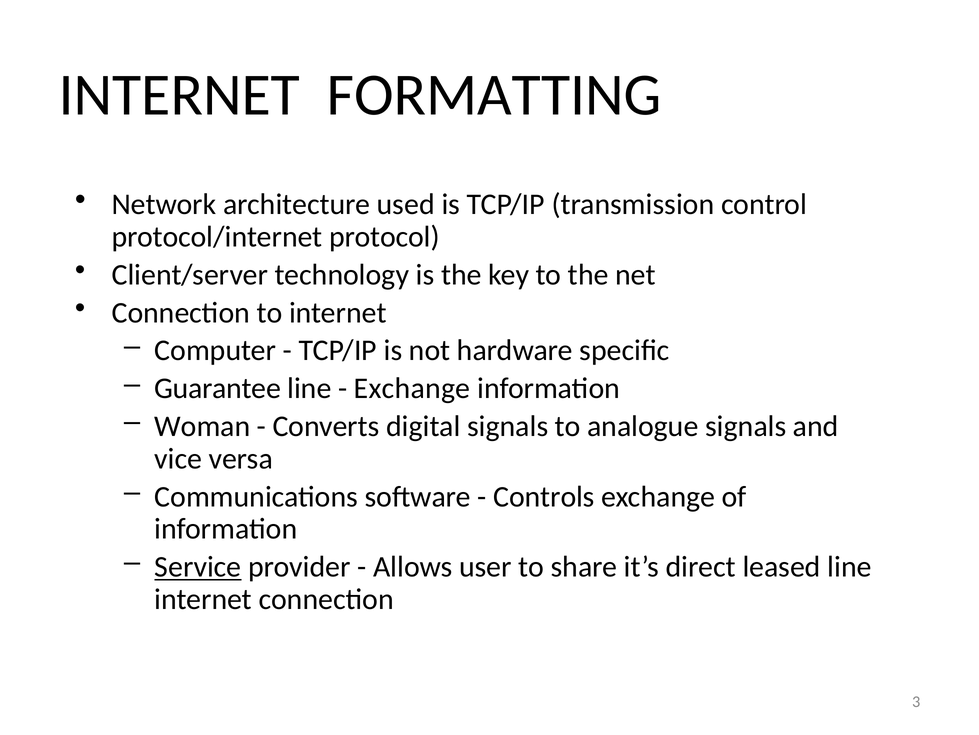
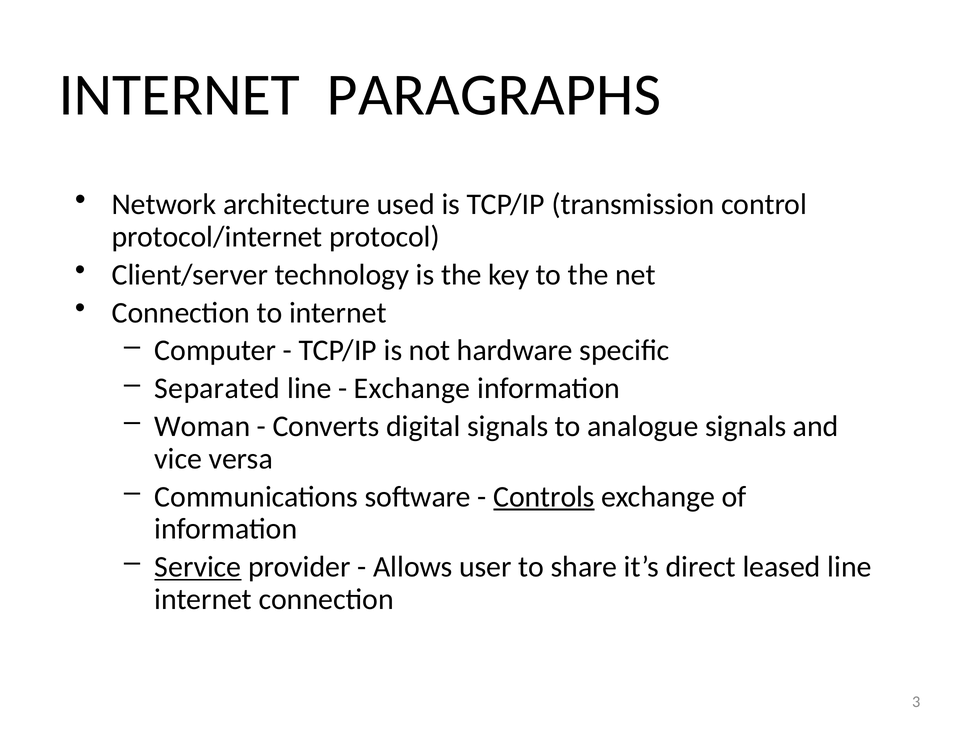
FORMATTING: FORMATTING -> PARAGRAPHS (494, 95)
Guarantee: Guarantee -> Separated (217, 388)
Controls underline: none -> present (544, 496)
